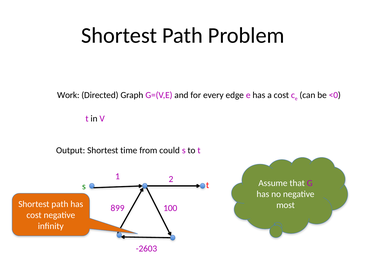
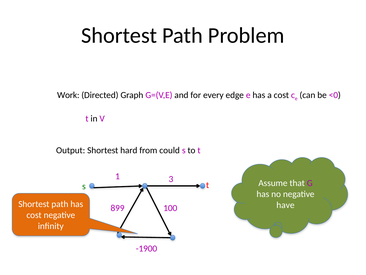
time: time -> hard (129, 150)
2: 2 -> 3 (171, 179)
most: most -> have (285, 205)
-2603: -2603 -> -1900 (146, 248)
